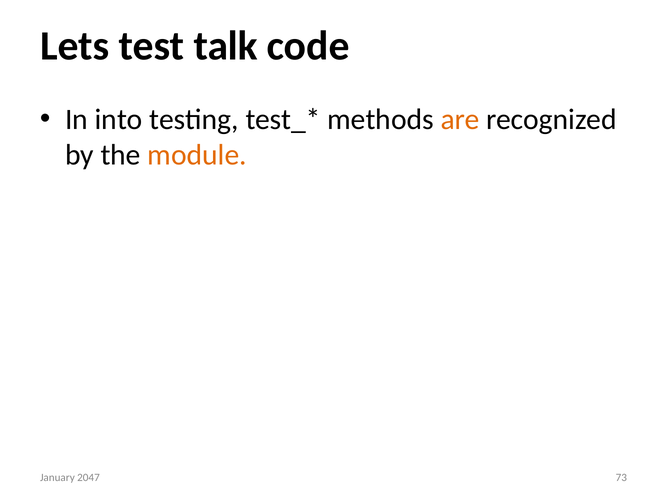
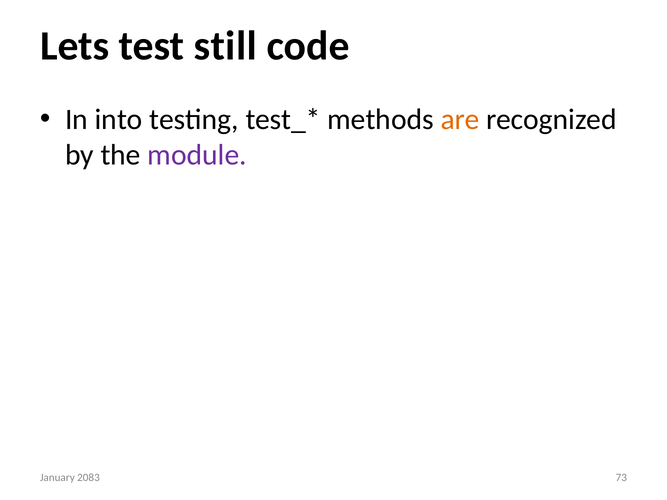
talk: talk -> still (225, 46)
module colour: orange -> purple (197, 155)
2047: 2047 -> 2083 (88, 478)
